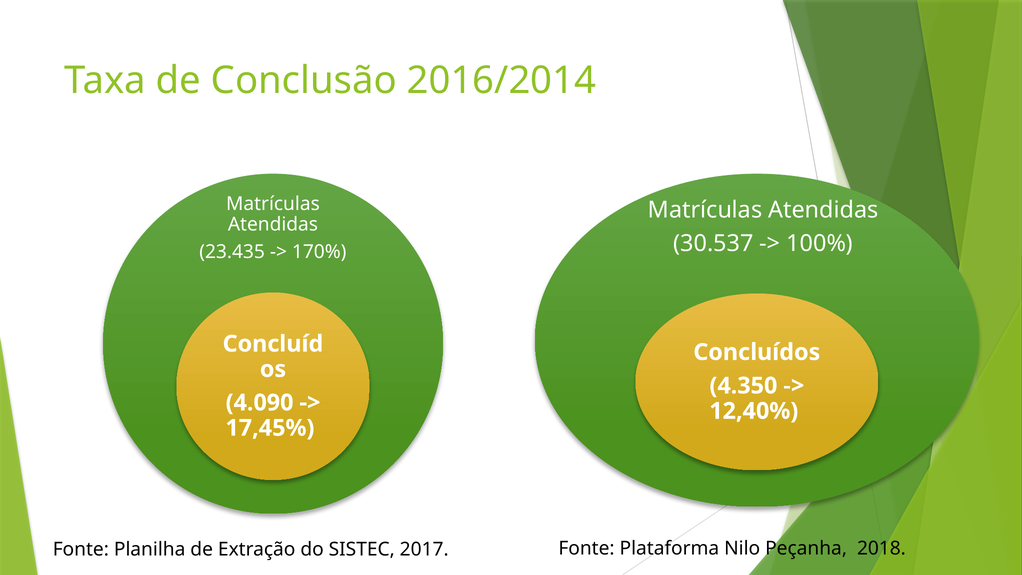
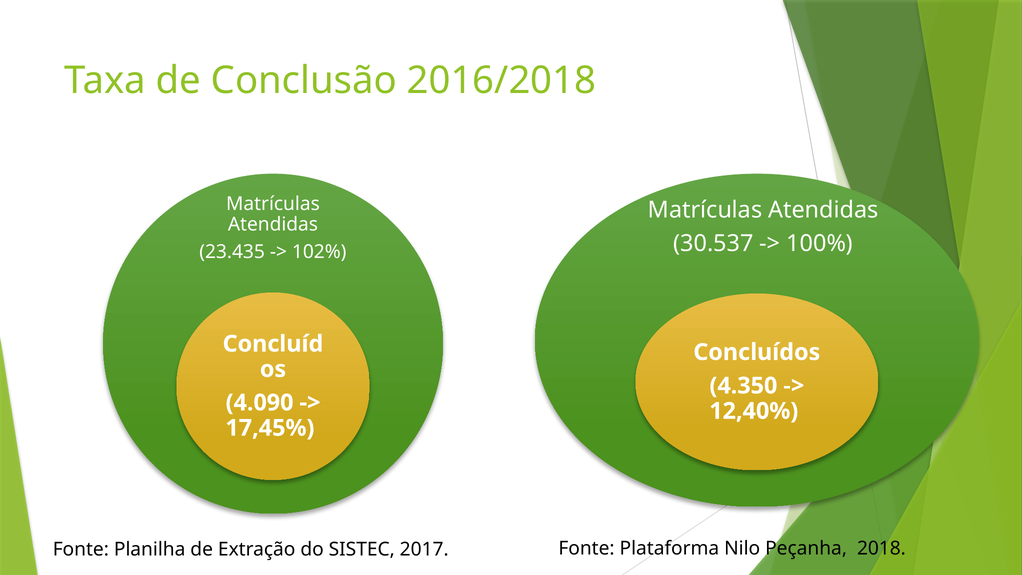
2016/2014: 2016/2014 -> 2016/2018 (501, 81)
170%: 170% -> 102% (319, 252)
